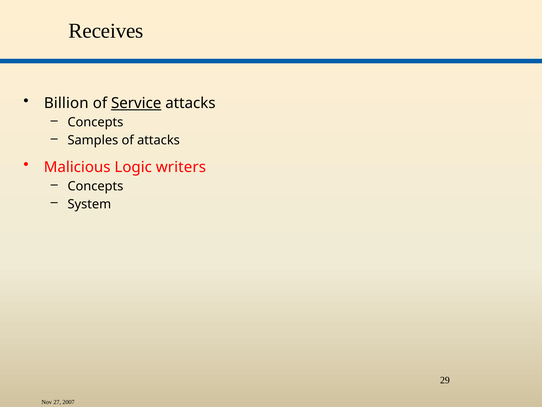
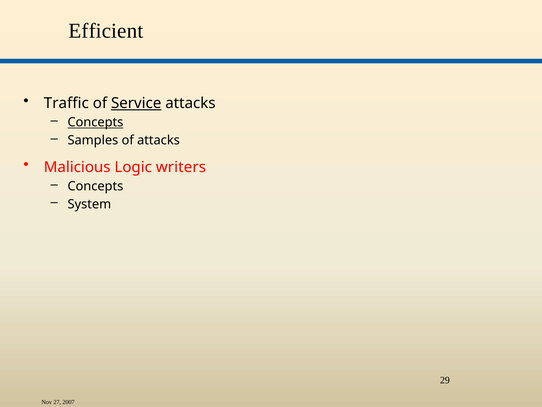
Receives: Receives -> Efficient (106, 31)
Billion: Billion -> Traffic (66, 103)
Concepts underline: none -> present (95, 122)
